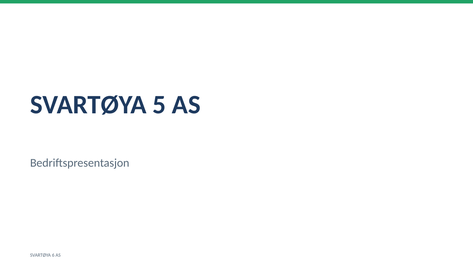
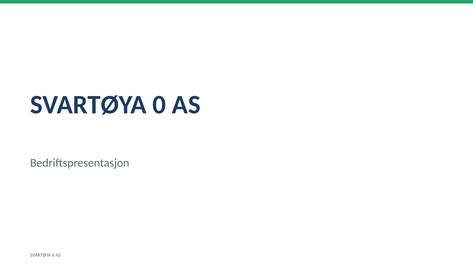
5: 5 -> 0 (159, 105)
